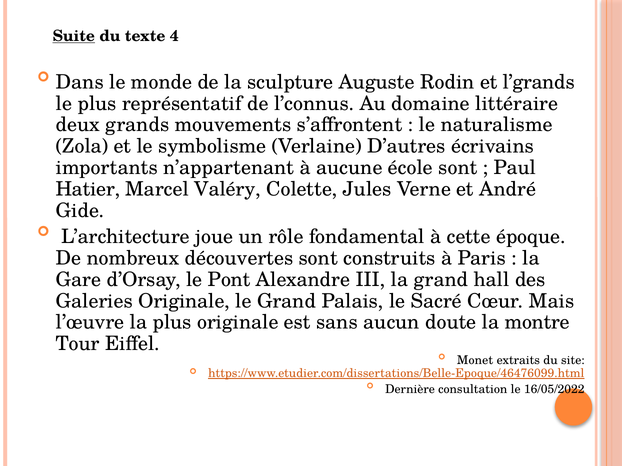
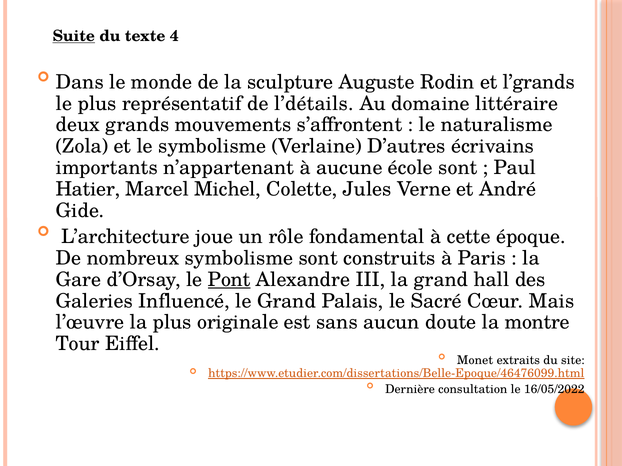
l’connus: l’connus -> l’détails (314, 104)
Valéry: Valéry -> Michel (228, 189)
nombreux découvertes: découvertes -> symbolisme (239, 258)
Pont underline: none -> present (229, 280)
Galeries Originale: Originale -> Influencé (184, 301)
